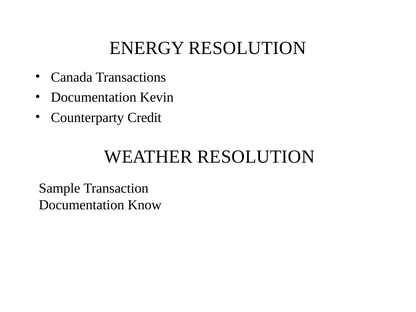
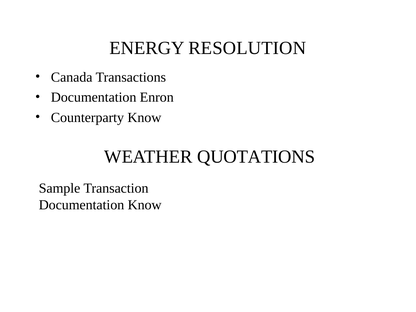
Kevin: Kevin -> Enron (157, 97)
Counterparty Credit: Credit -> Know (144, 118)
WEATHER RESOLUTION: RESOLUTION -> QUOTATIONS (256, 157)
